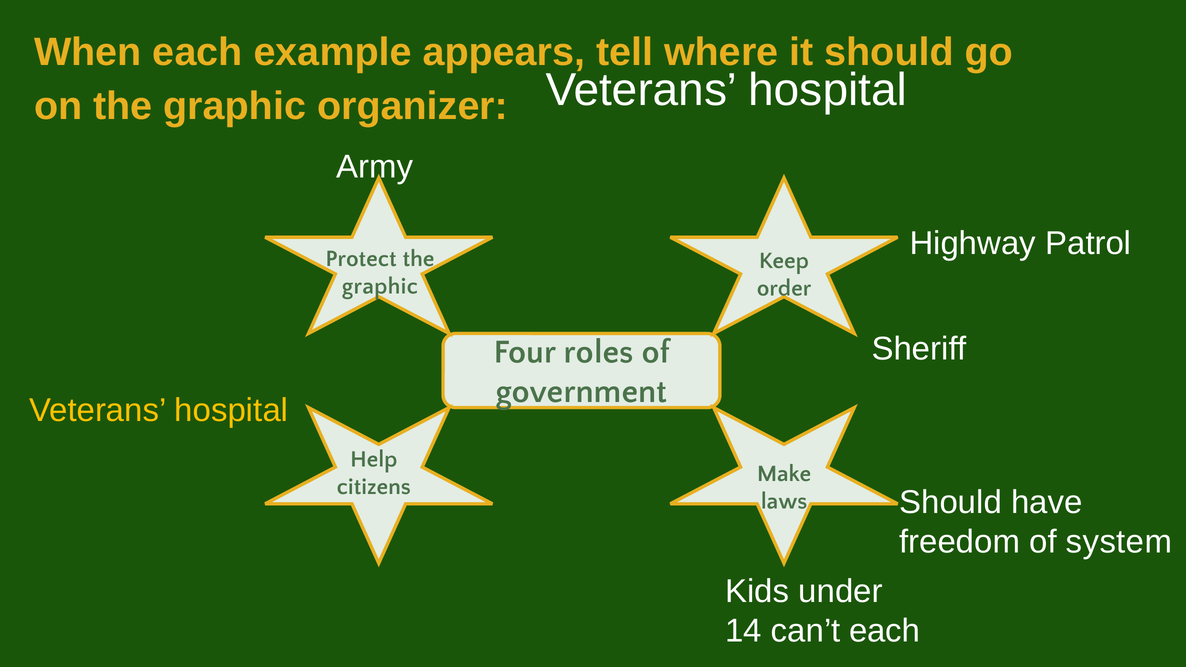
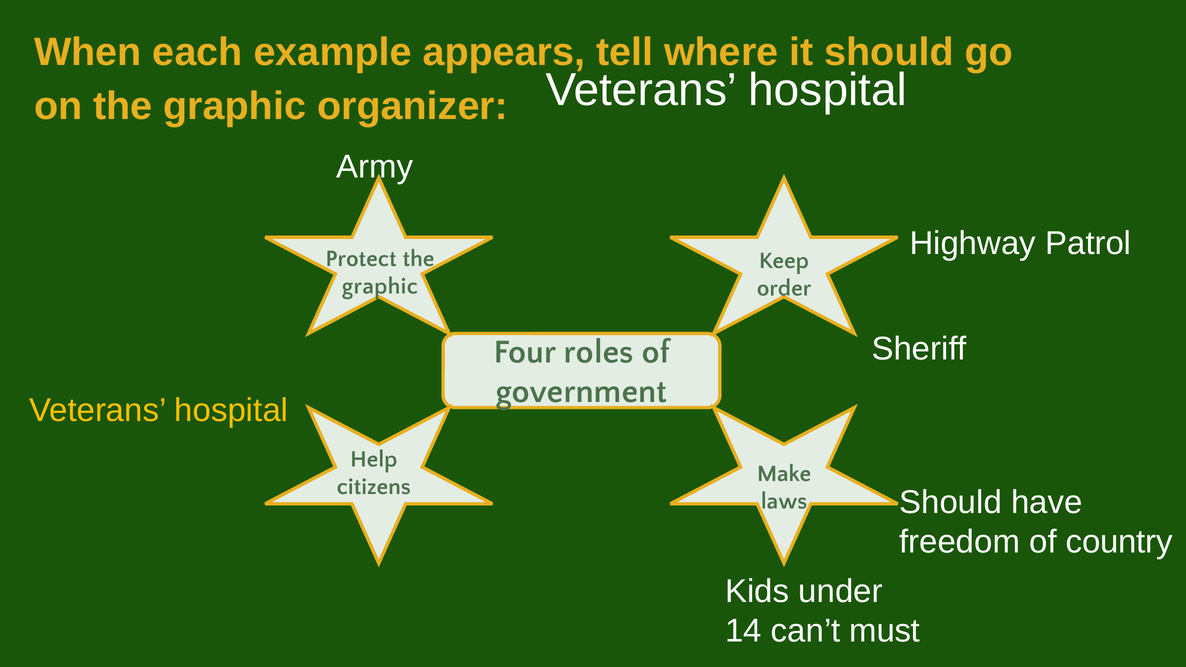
system: system -> country (1119, 542)
can’t each: each -> must (885, 631)
